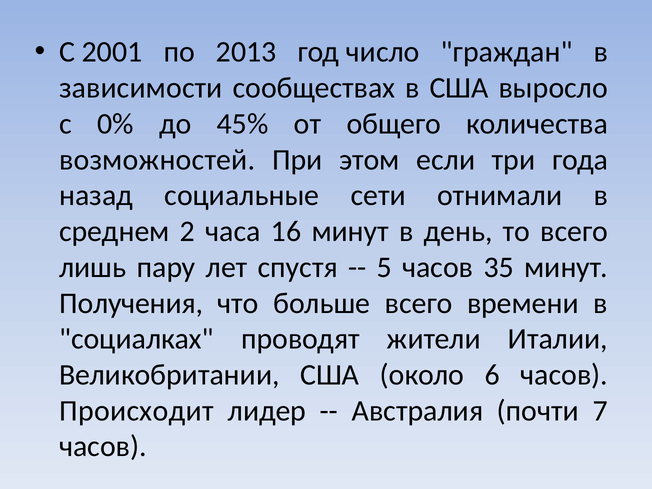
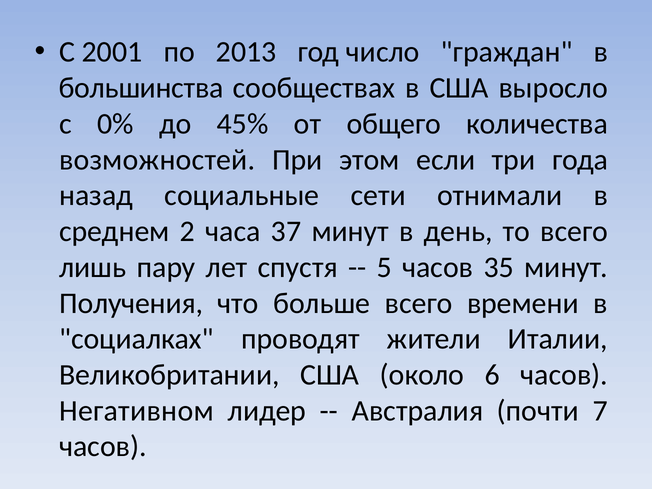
зависимости: зависимости -> большинства (141, 88)
16: 16 -> 37 (286, 231)
Происходит: Происходит -> Негативном (136, 411)
